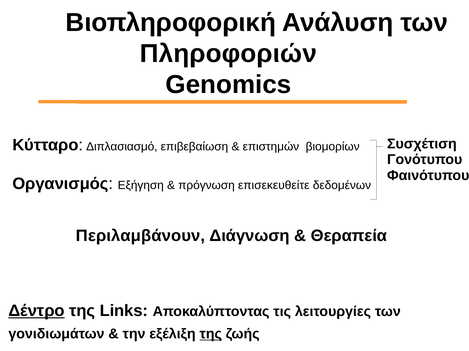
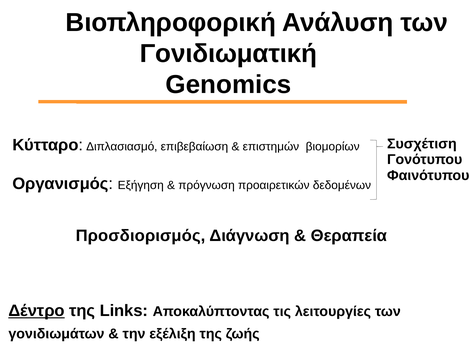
Πληροφοριών: Πληροφοριών -> Γονιδιωματική (229, 54)
επισεκευθείτε: επισεκευθείτε -> προαιρετικών (274, 186)
Περιλαμβάνουν: Περιλαμβάνουν -> Προσδιορισμός (141, 236)
της underline: present -> none (211, 335)
